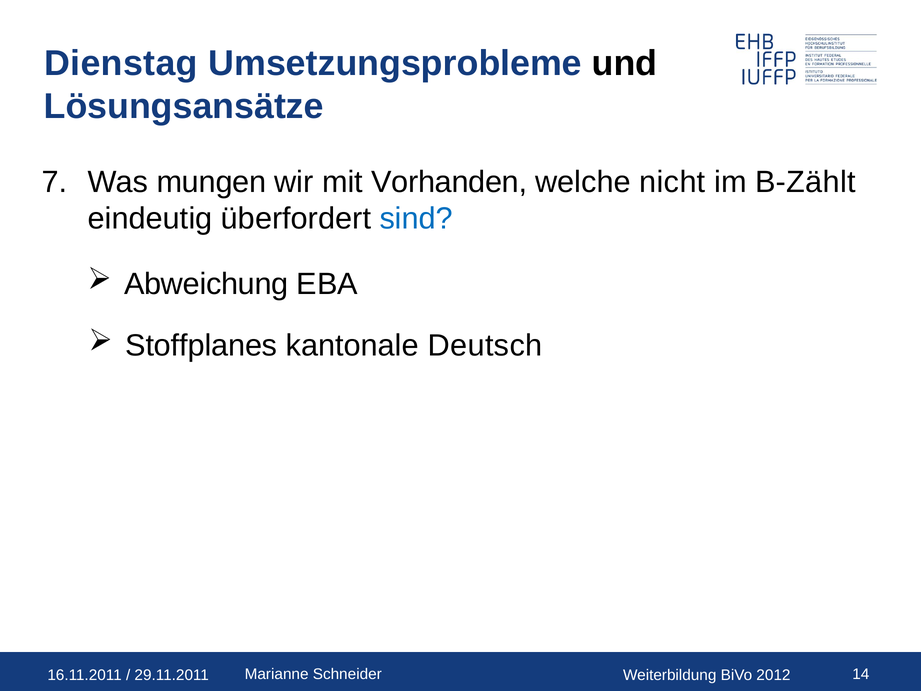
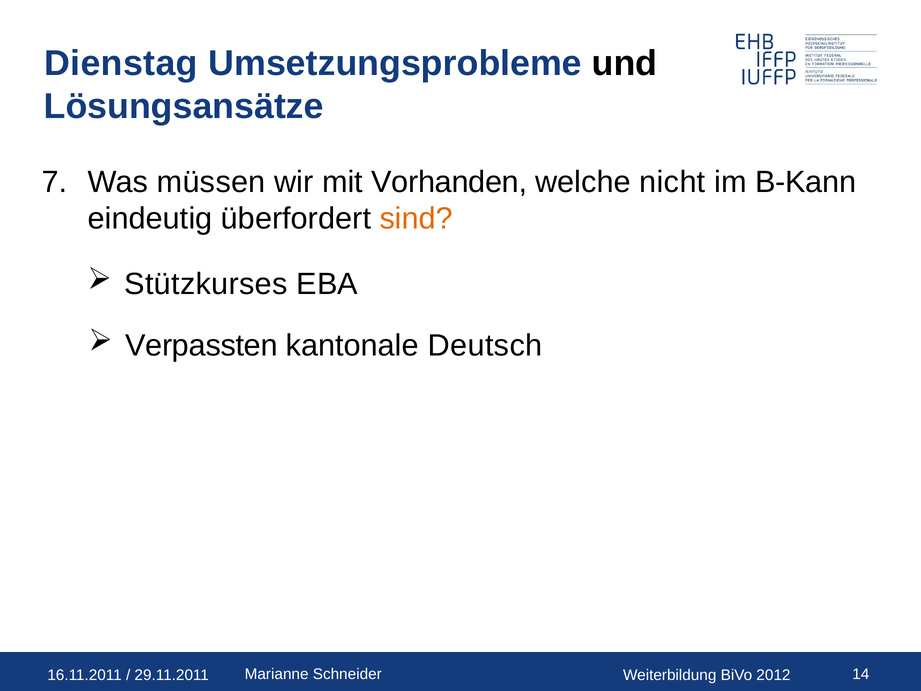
mungen: mungen -> müssen (211, 182)
B-Zählt: B-Zählt -> B-Kann (806, 182)
sind colour: blue -> orange (416, 219)
Abweichung: Abweichung -> Stützkurses (206, 284)
Stoffplanes: Stoffplanes -> Verpassten (201, 346)
